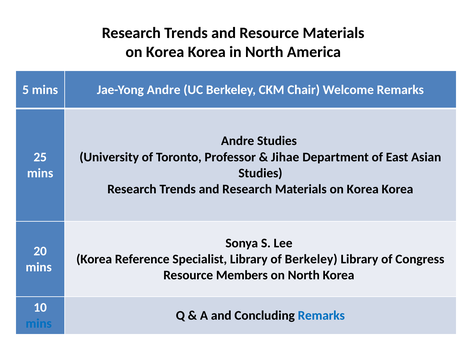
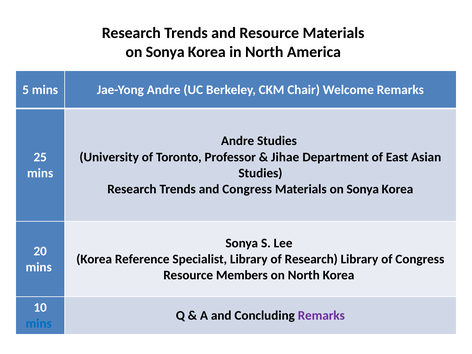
Korea: Korea -> Sonya (165, 52)
and Research: Research -> Congress (247, 189)
Korea: Korea -> Sonya (363, 189)
of Berkeley: Berkeley -> Research (311, 259)
Remarks colour: blue -> purple (321, 316)
